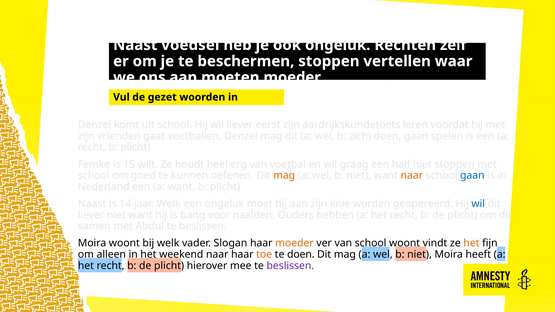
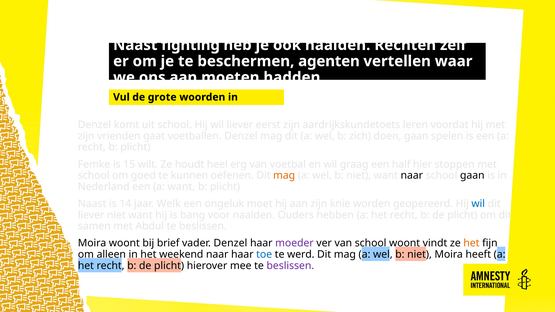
voedsel: voedsel -> fighting (190, 45)
ook ongeluk: ongeluk -> naalden (338, 45)
beschermen stoppen: stoppen -> agenten (329, 61)
moeten moeder: moeder -> hadden (294, 77)
gezet: gezet -> grote (162, 97)
naar colour: orange -> black (412, 176)
gaan colour: blue -> black (472, 176)
bij welk: welk -> brief (168, 243)
vader Slogan: Slogan -> Denzel (230, 243)
moeder colour: orange -> purple (294, 243)
toe colour: orange -> blue (264, 255)
te doen: doen -> werd (301, 255)
